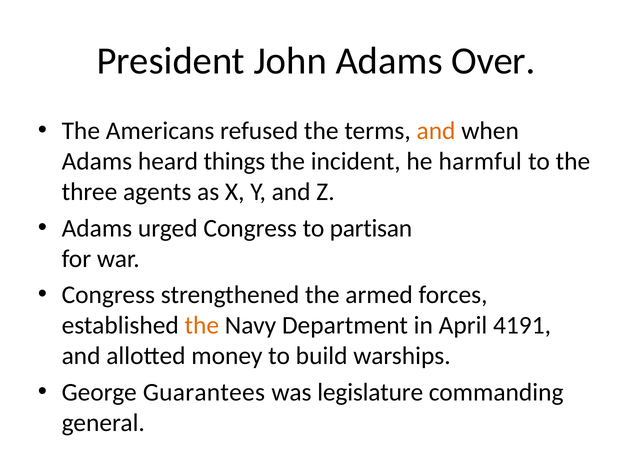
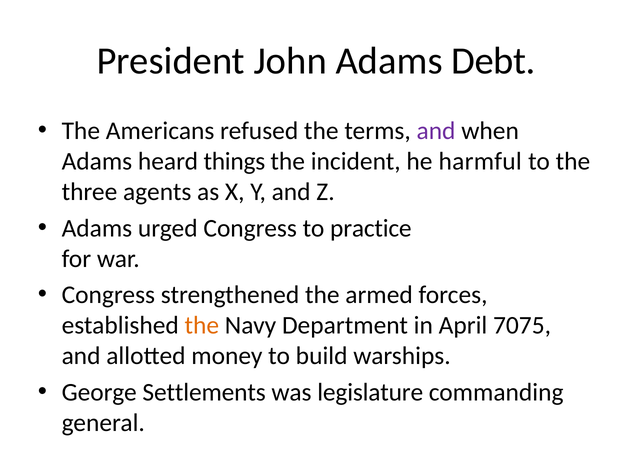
Over: Over -> Debt (493, 61)
and colour: orange -> purple (436, 131)
partisan: partisan -> practice (371, 228)
4191: 4191 -> 7075 (522, 325)
Guarantees: Guarantees -> Settlements (204, 392)
